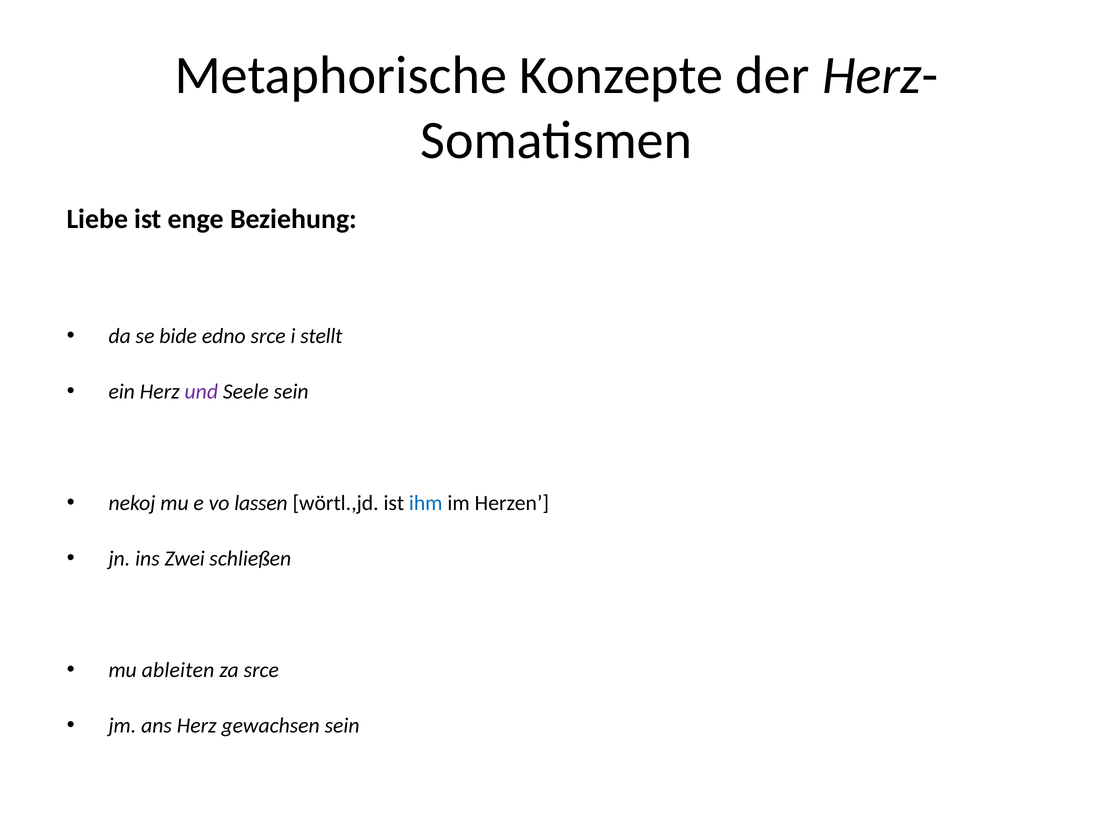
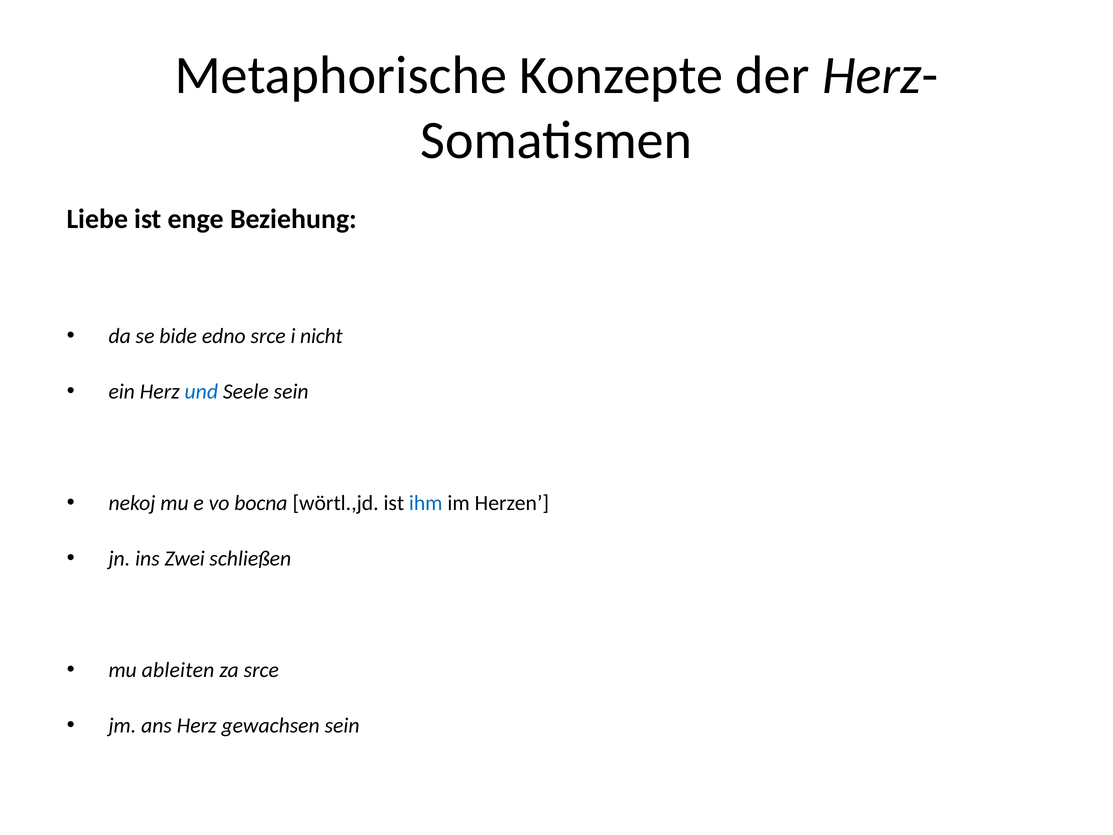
stellt: stellt -> nicht (321, 336)
und colour: purple -> blue (201, 392)
lassen: lassen -> bocna (261, 503)
